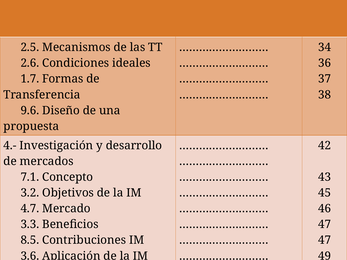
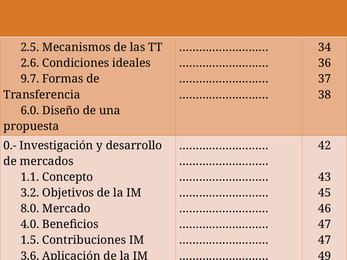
1.7: 1.7 -> 9.7 (30, 79)
9.6: 9.6 -> 6.0 (30, 111)
4.-: 4.- -> 0.- (10, 146)
7.1: 7.1 -> 1.1 (30, 177)
4.7: 4.7 -> 8.0 (30, 209)
3.3: 3.3 -> 4.0 (30, 225)
8.5: 8.5 -> 1.5 (30, 240)
